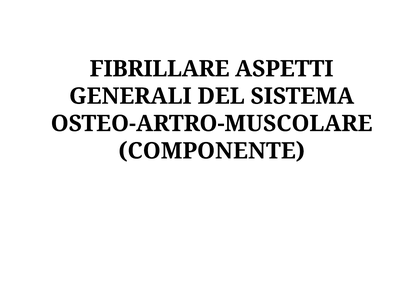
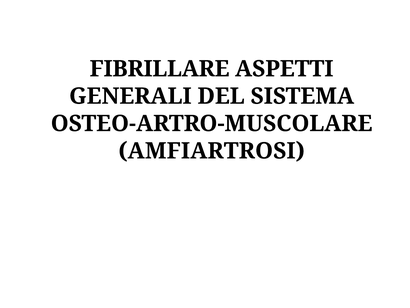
COMPONENTE: COMPONENTE -> AMFIARTROSI (212, 151)
